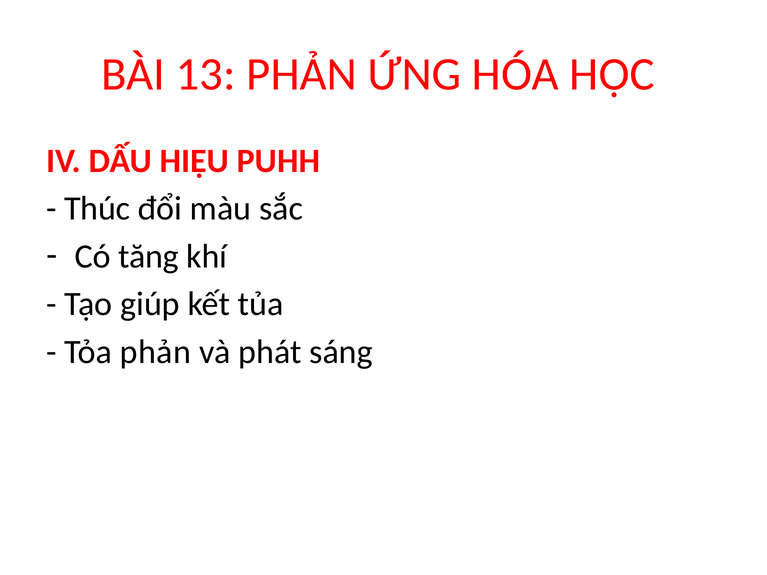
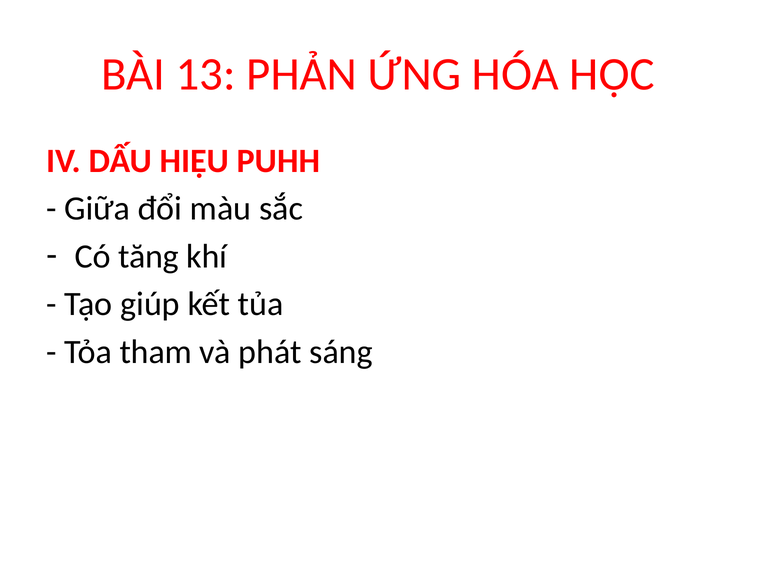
Thúc: Thúc -> Giữa (97, 209)
Tỏa phản: phản -> tham (156, 352)
